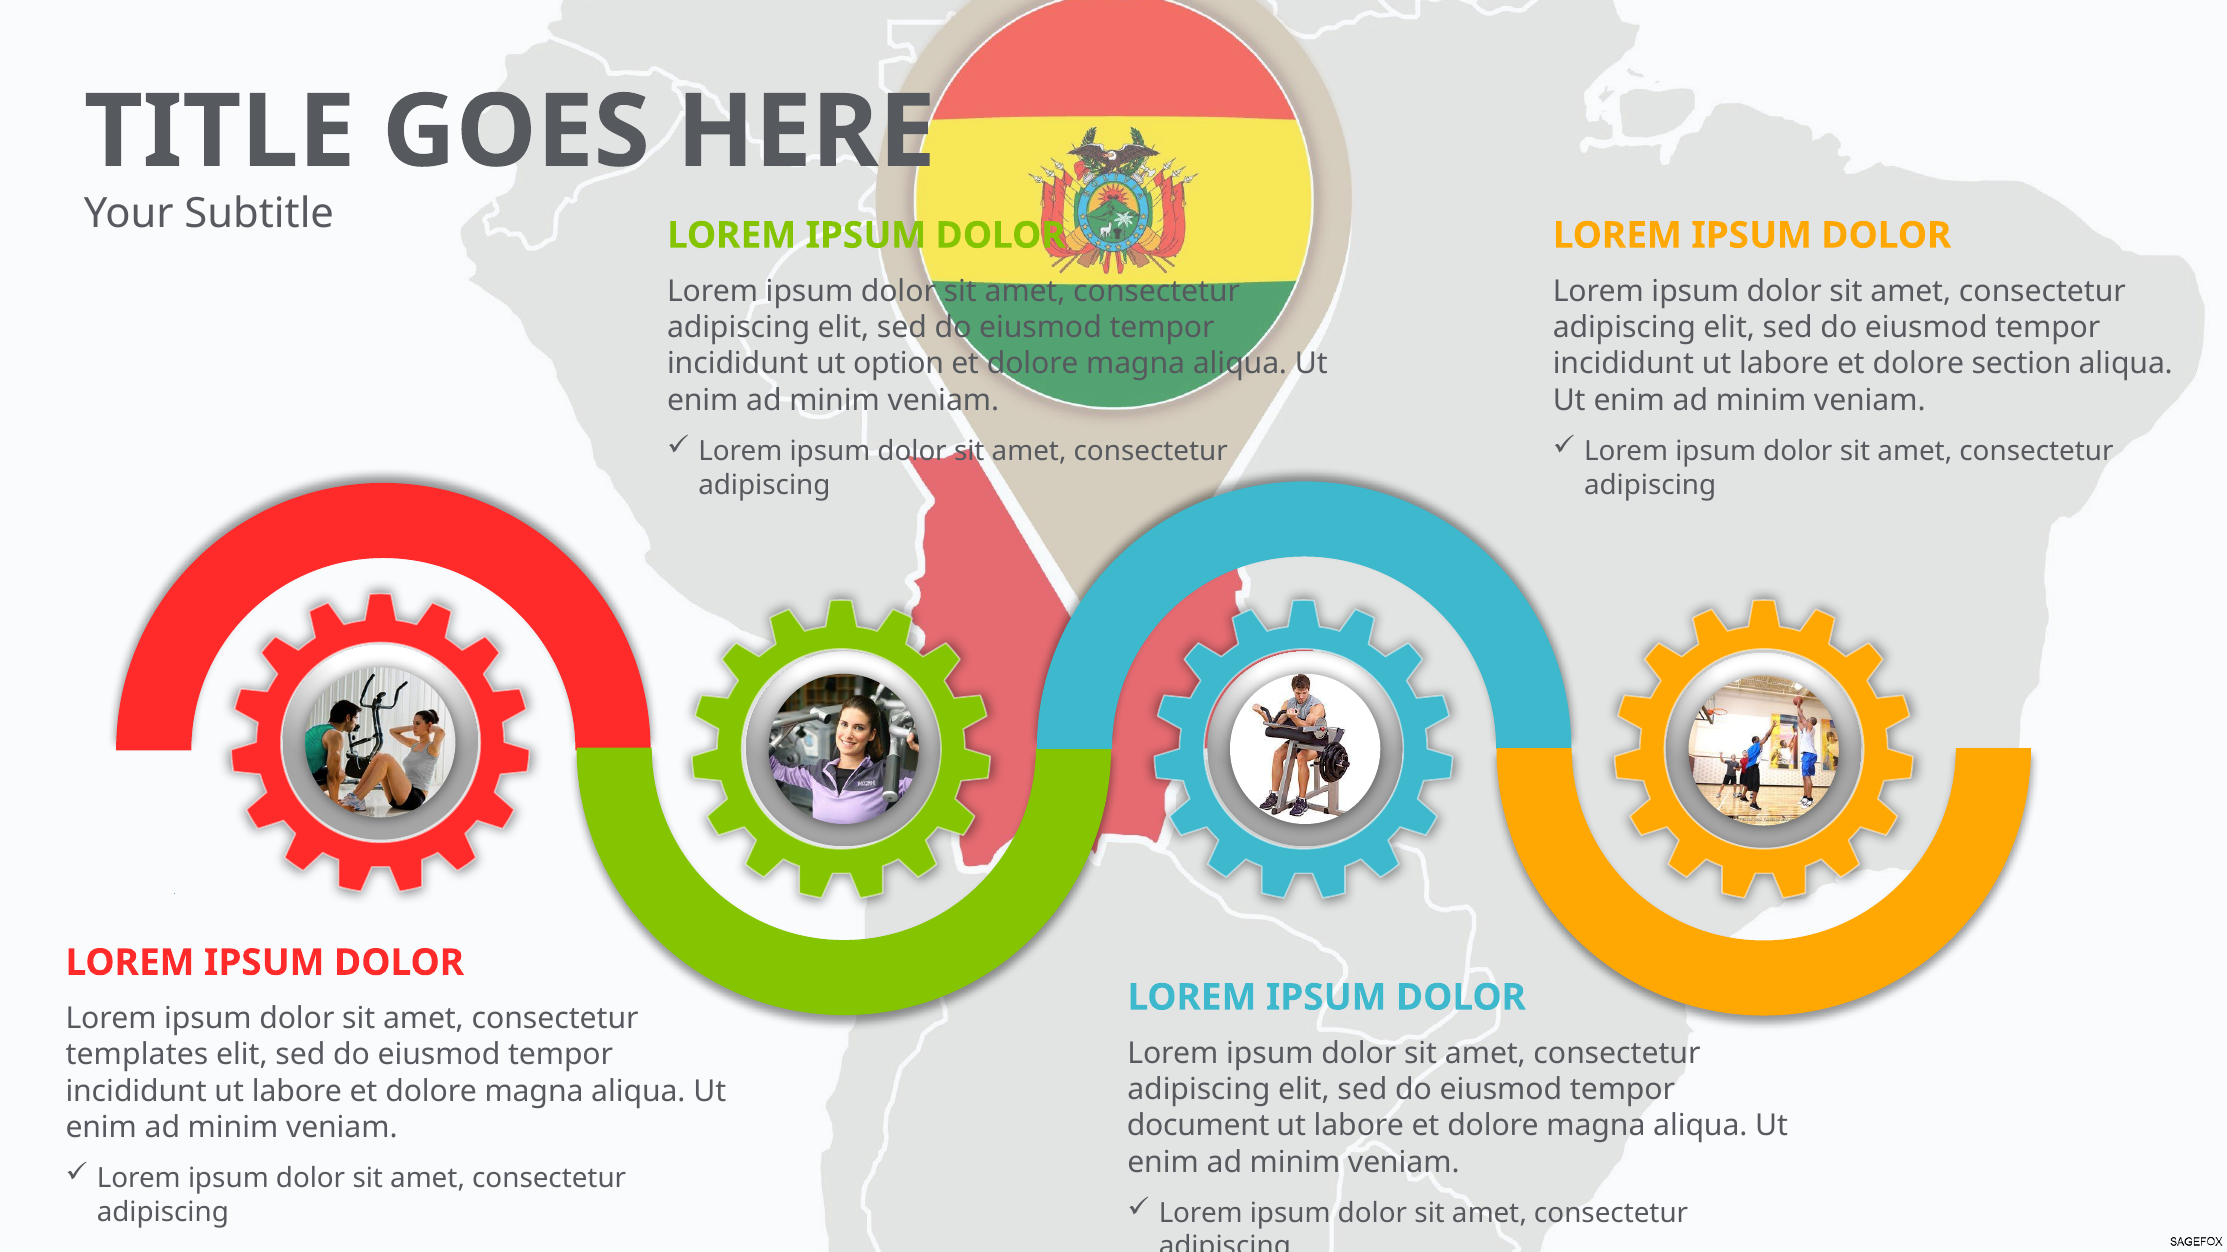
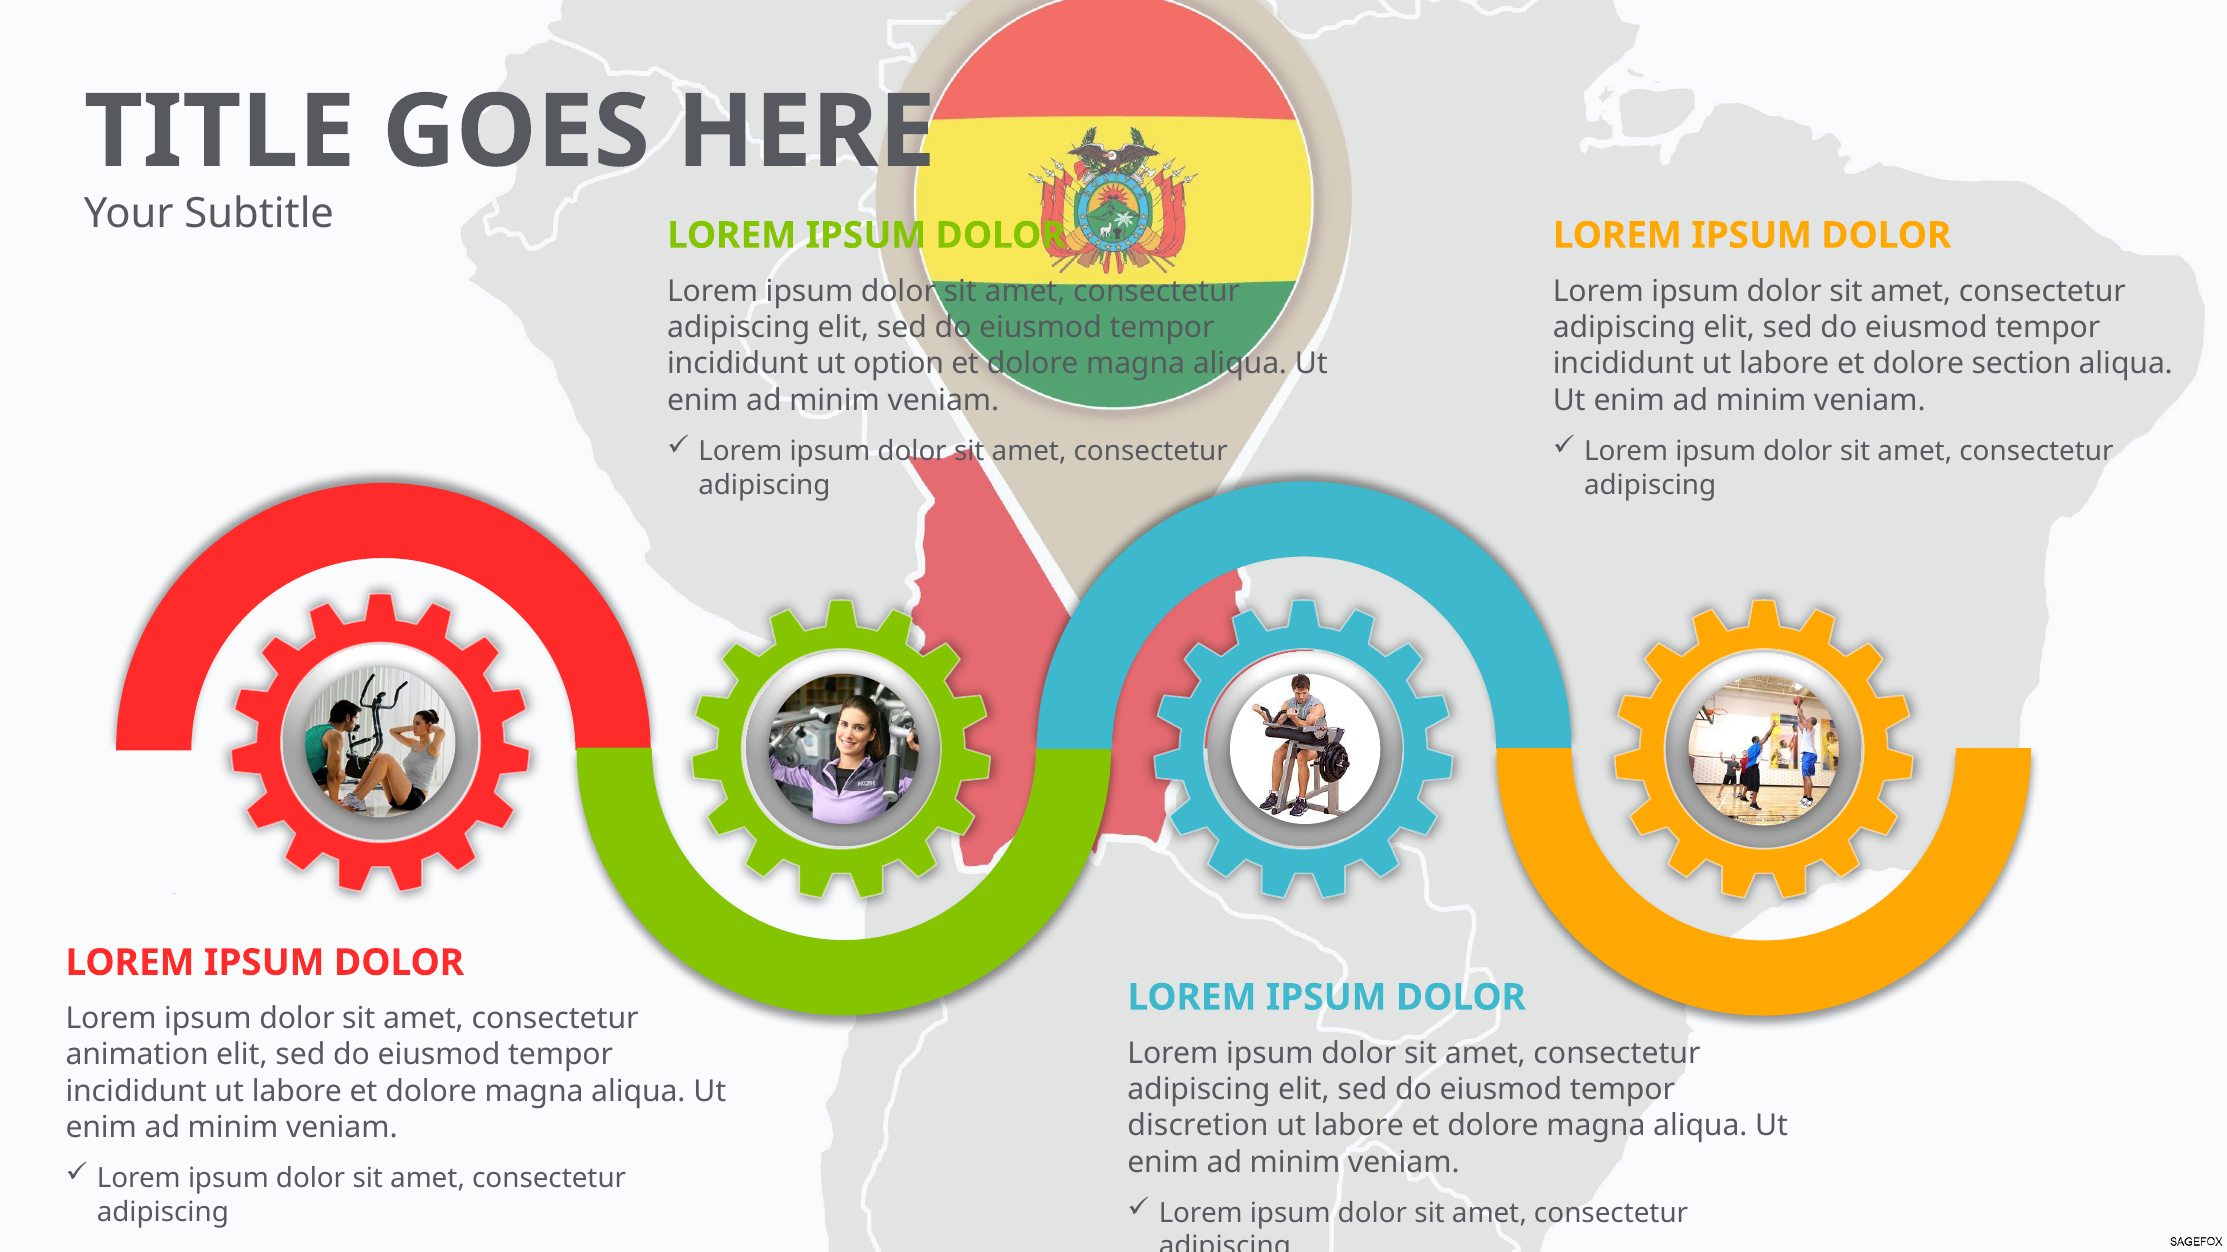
templates: templates -> animation (137, 1055)
document: document -> discretion (1198, 1126)
